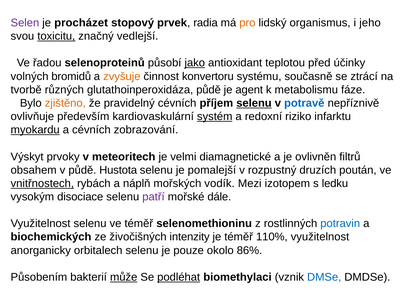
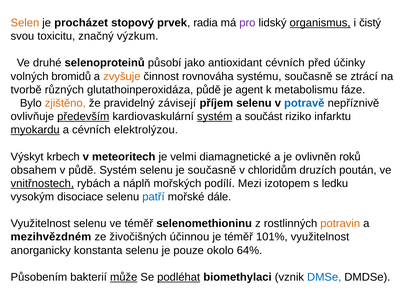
Selen colour: purple -> orange (25, 23)
pro colour: orange -> purple (247, 23)
organismus underline: none -> present (320, 23)
jeho: jeho -> čistý (370, 23)
toxicitu underline: present -> none (56, 36)
vedlejší: vedlejší -> výzkum (138, 36)
řadou: řadou -> druhé (47, 63)
jako underline: present -> none (195, 63)
antioxidant teplotou: teplotou -> cévních (285, 63)
konvertoru: konvertoru -> rovnováha (208, 76)
pravidelný cévních: cévních -> závisejí (177, 103)
selenu underline: present -> none (254, 103)
především underline: none -> present (83, 117)
redoxní: redoxní -> součást (264, 117)
zobrazování: zobrazování -> elektrolýzou (146, 130)
prvoky: prvoky -> krbech (63, 157)
filtrů: filtrů -> roků (350, 157)
půdě Hustota: Hustota -> Systém (118, 170)
je pomalejší: pomalejší -> současně (212, 170)
rozpustný: rozpustný -> chloridům (272, 170)
vodík: vodík -> podílí (220, 184)
patří colour: purple -> blue (153, 197)
potravin colour: blue -> orange (340, 224)
biochemických: biochemických -> mezihvězdném (51, 237)
intenzity: intenzity -> účinnou (190, 237)
110%: 110% -> 101% (272, 237)
orbitalech: orbitalech -> konstanta (98, 251)
86%: 86% -> 64% (249, 251)
